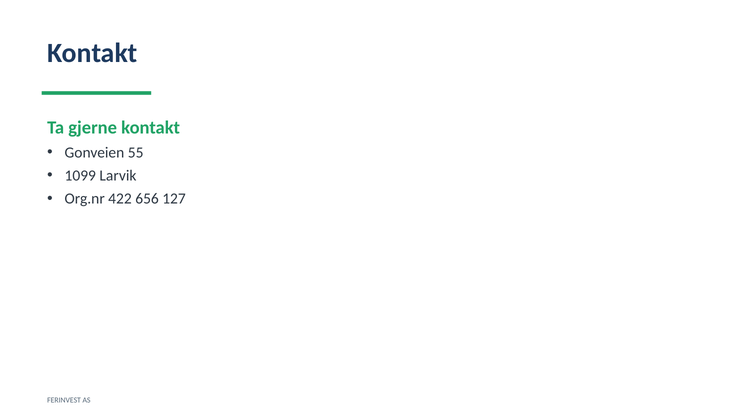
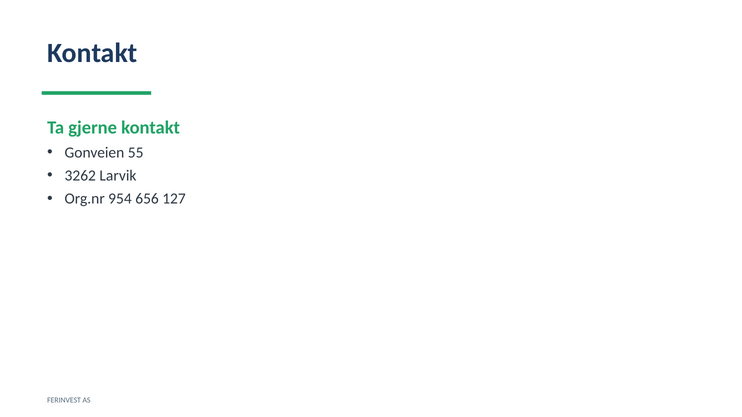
1099: 1099 -> 3262 (80, 176)
422: 422 -> 954 (120, 199)
